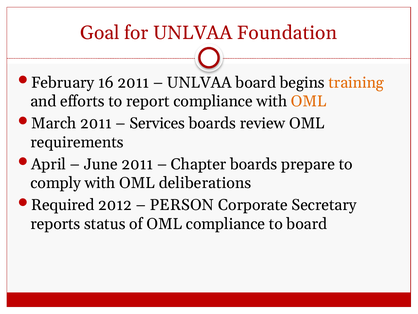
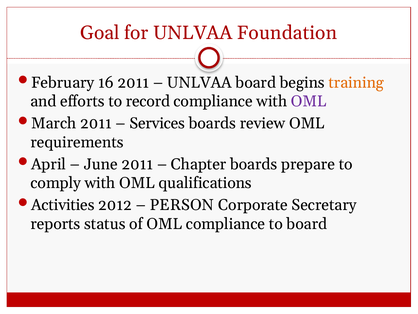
report: report -> record (148, 101)
OML colour: orange -> purple (309, 101)
deliberations: deliberations -> qualifications (205, 183)
Required: Required -> Activities (63, 205)
